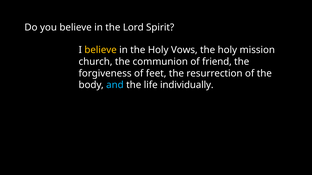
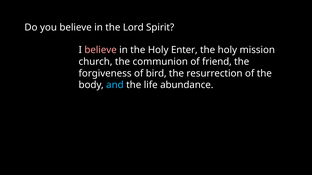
believe colour: yellow -> pink (101, 50)
Vows: Vows -> Enter (184, 50)
feet: feet -> bird (156, 74)
individually: individually -> abundance (187, 85)
